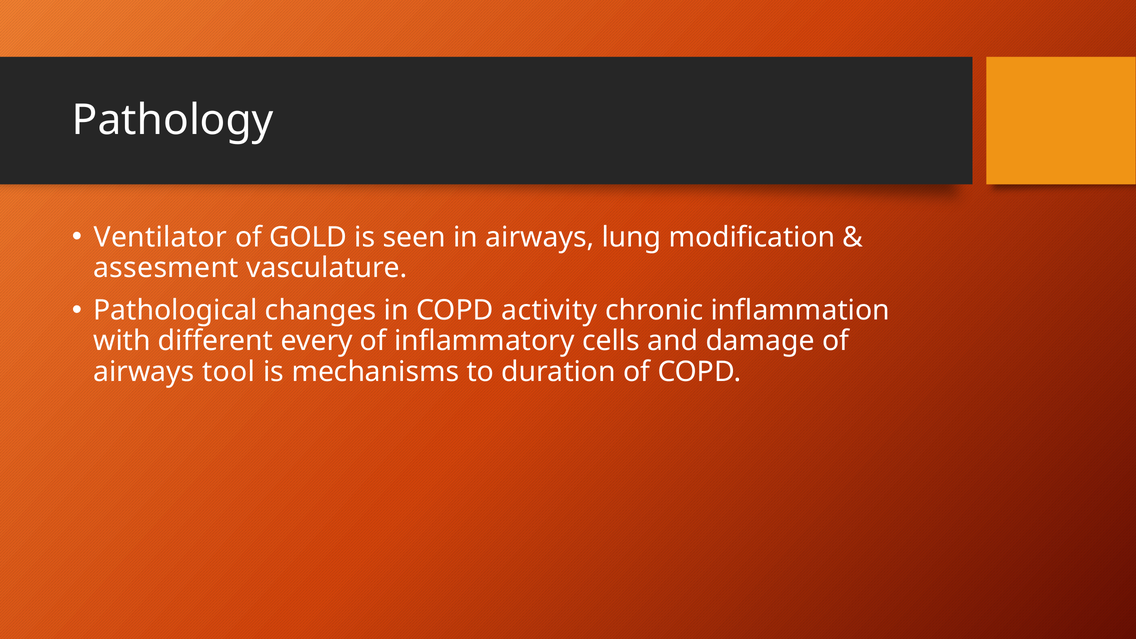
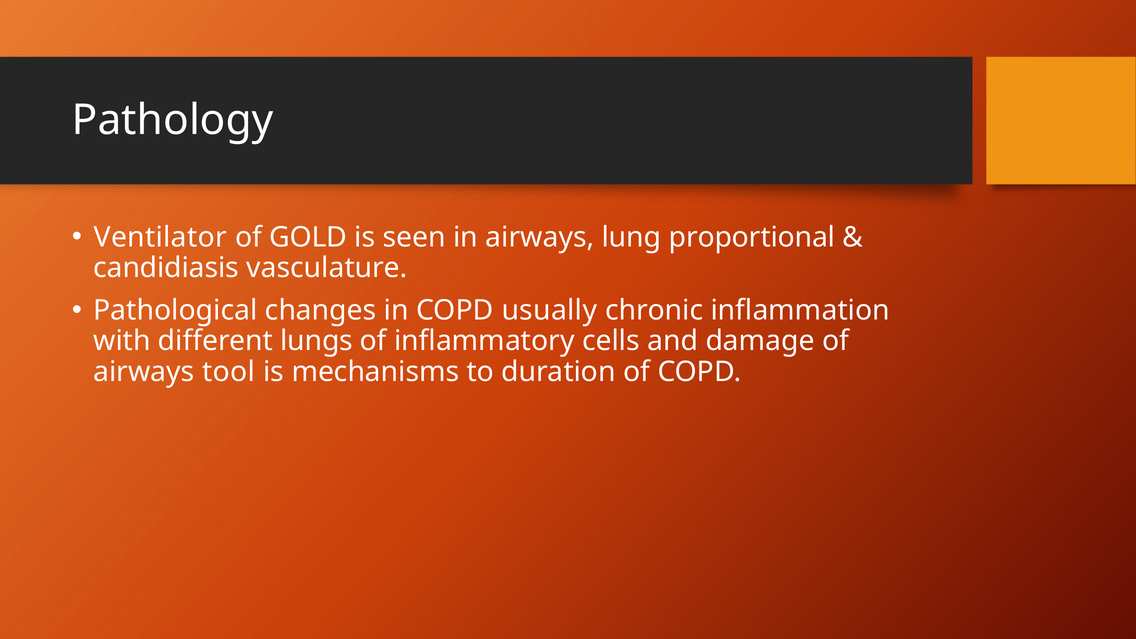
modification: modification -> proportional (752, 237)
assesment: assesment -> candidiasis (166, 268)
activity: activity -> usually (549, 310)
every: every -> lungs (317, 341)
